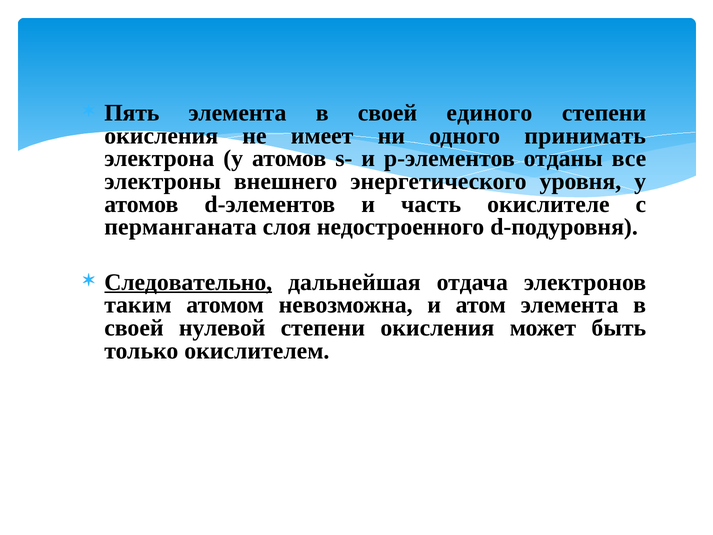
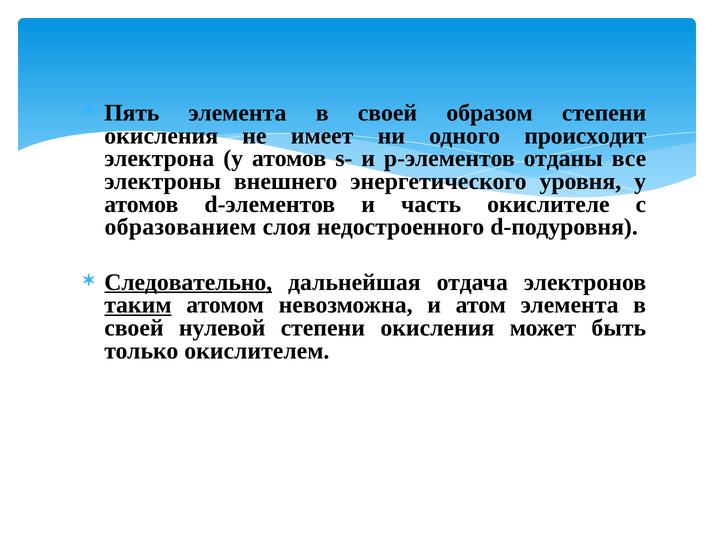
единого: единого -> образом (490, 113)
принимать: принимать -> происходит (585, 136)
перманганата: перманганата -> образованием (180, 227)
таким underline: none -> present (138, 305)
